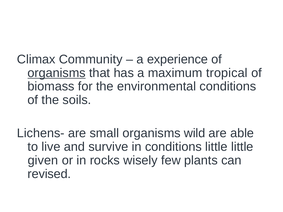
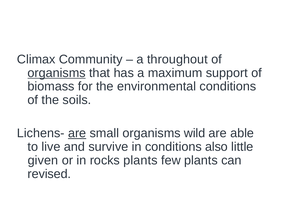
experience: experience -> throughout (177, 59)
tropical: tropical -> support (227, 73)
are underline: none -> present (77, 133)
conditions little: little -> also (216, 147)
rocks wisely: wisely -> plants (140, 161)
